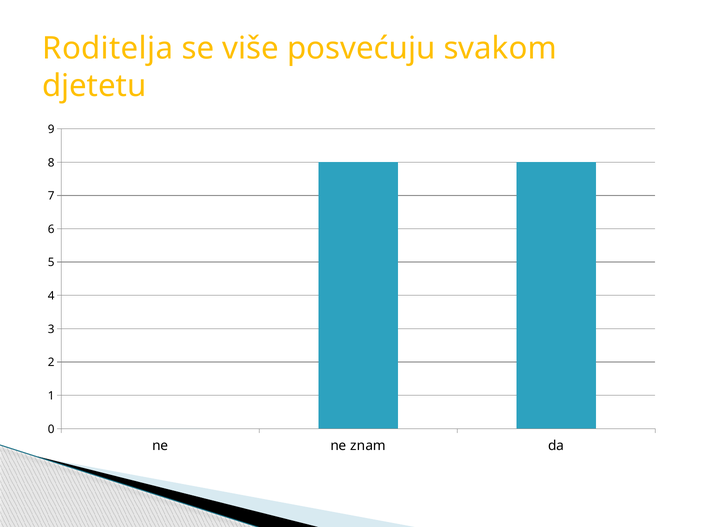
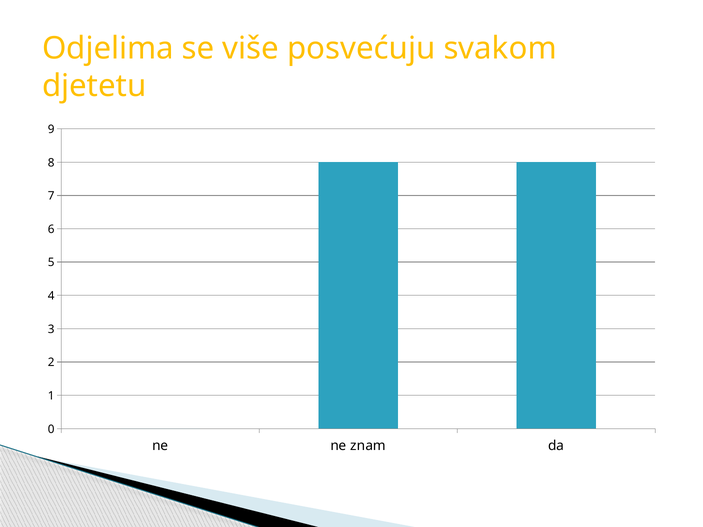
Roditelja: Roditelja -> Odjelima (108, 48)
